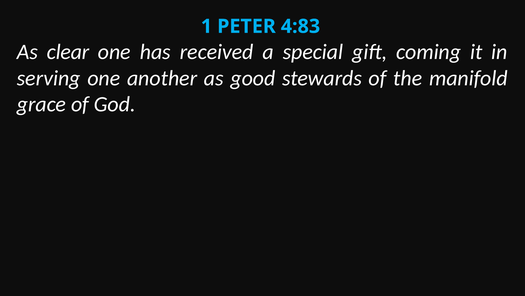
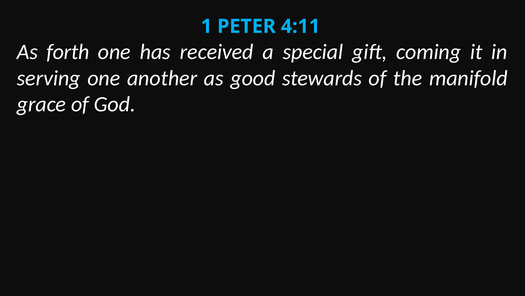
4:83: 4:83 -> 4:11 (300, 26)
clear: clear -> forth (68, 52)
